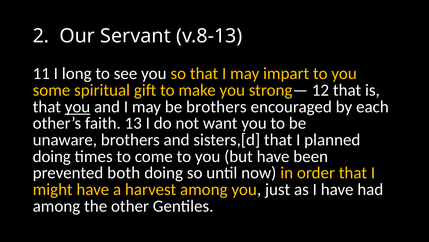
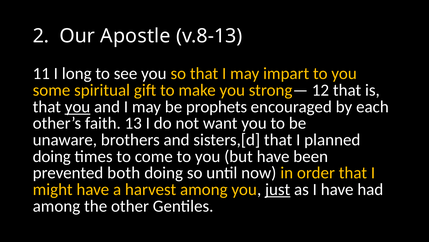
Servant: Servant -> Apostle (135, 36)
be brothers: brothers -> prophets (217, 106)
just underline: none -> present (278, 189)
